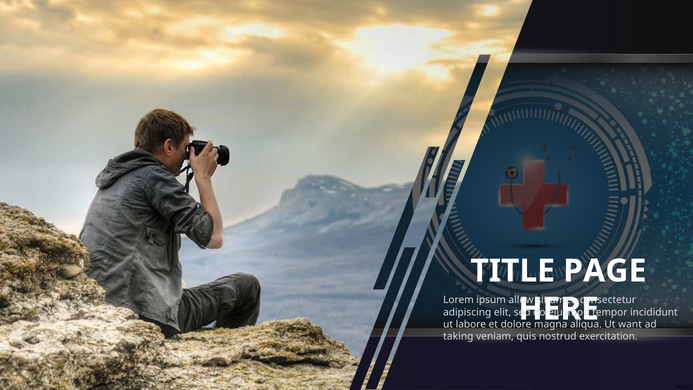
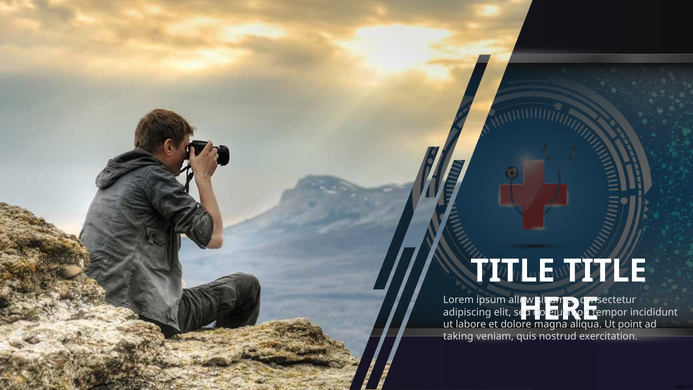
TITLE PAGE: PAGE -> TITLE (605, 271)
want: want -> point (630, 324)
